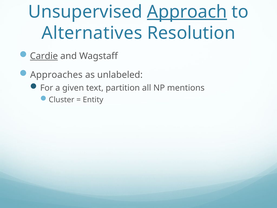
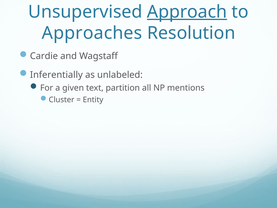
Alternatives: Alternatives -> Approaches (92, 33)
Cardie underline: present -> none (44, 56)
Approaches: Approaches -> Inferentially (56, 75)
